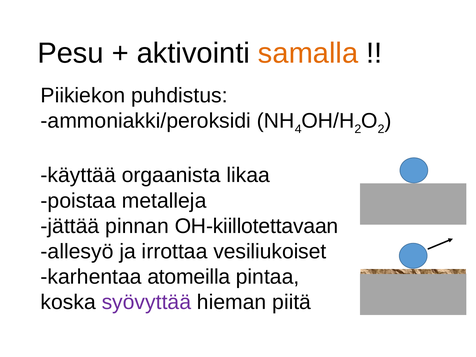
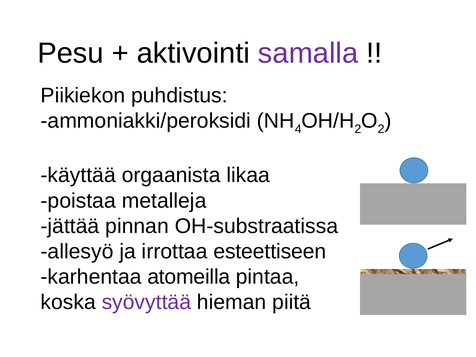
samalla colour: orange -> purple (308, 53)
OH-kiillotettavaan: OH-kiillotettavaan -> OH-substraatissa (256, 226)
vesiliukoiset: vesiliukoiset -> esteettiseen (270, 251)
